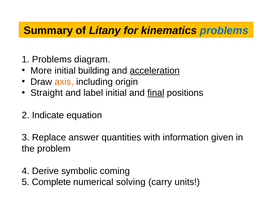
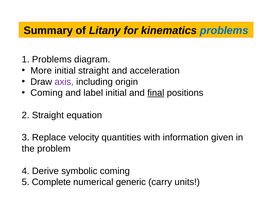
initial building: building -> straight (94, 70)
acceleration underline: present -> none (155, 70)
axis colour: orange -> purple (64, 82)
Straight: Straight -> Coming (47, 93)
2 Indicate: Indicate -> Straight (48, 115)
answer: answer -> velocity (84, 137)
solving: solving -> generic (131, 182)
